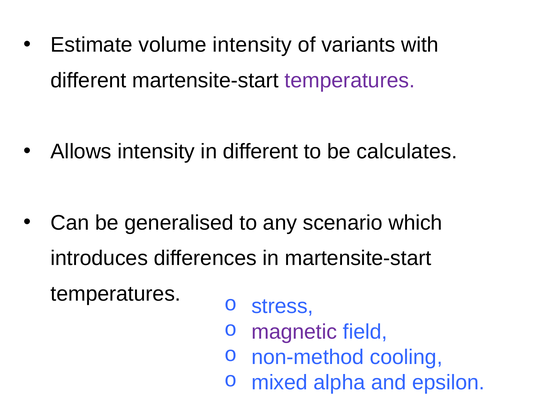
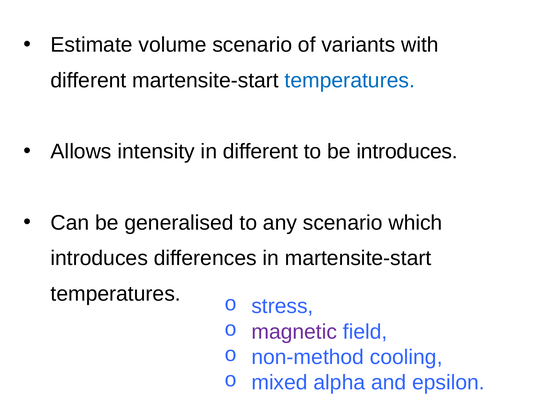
volume intensity: intensity -> scenario (252, 45)
temperatures colour: purple -> blue (350, 81)
be calculates: calculates -> introduces (407, 152)
